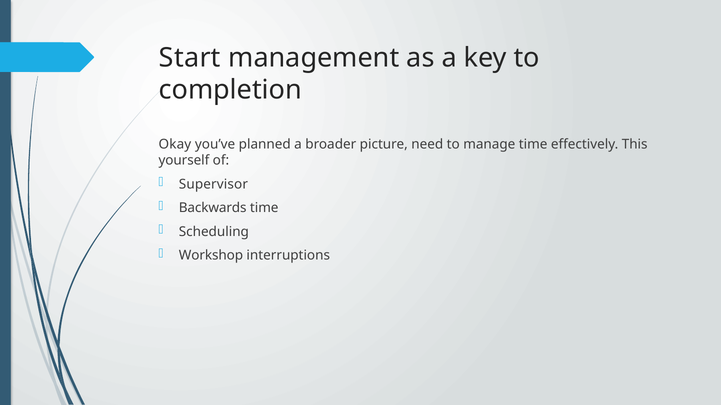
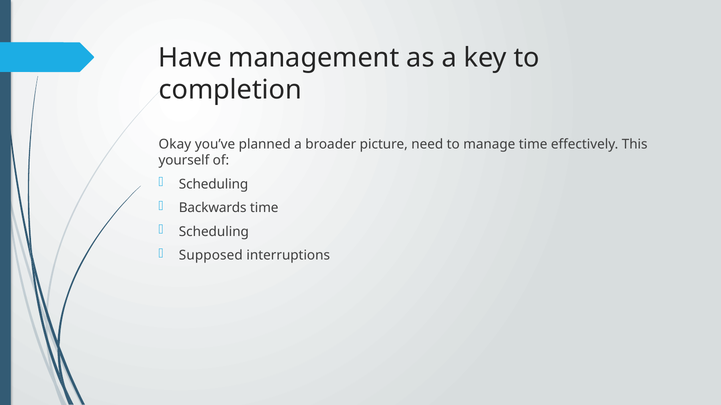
Start: Start -> Have (190, 58)
Supervisor: Supervisor -> Scheduling (214, 184)
Workshop: Workshop -> Supposed (211, 256)
